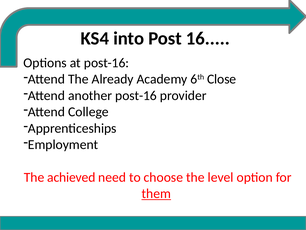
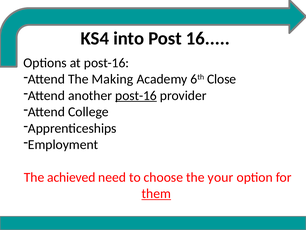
Already: Already -> Making (113, 79)
post-16 underline: none -> present (136, 95)
level: level -> your (221, 177)
